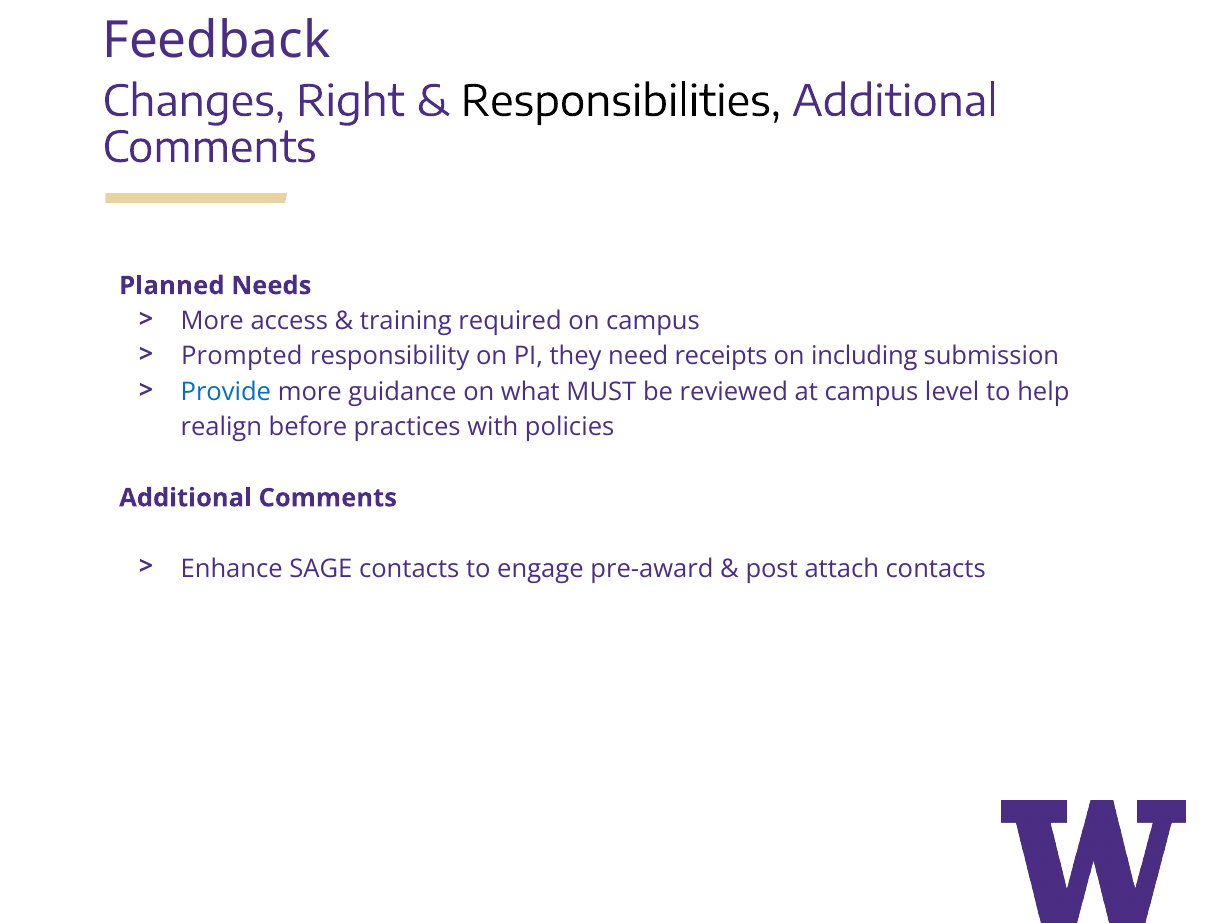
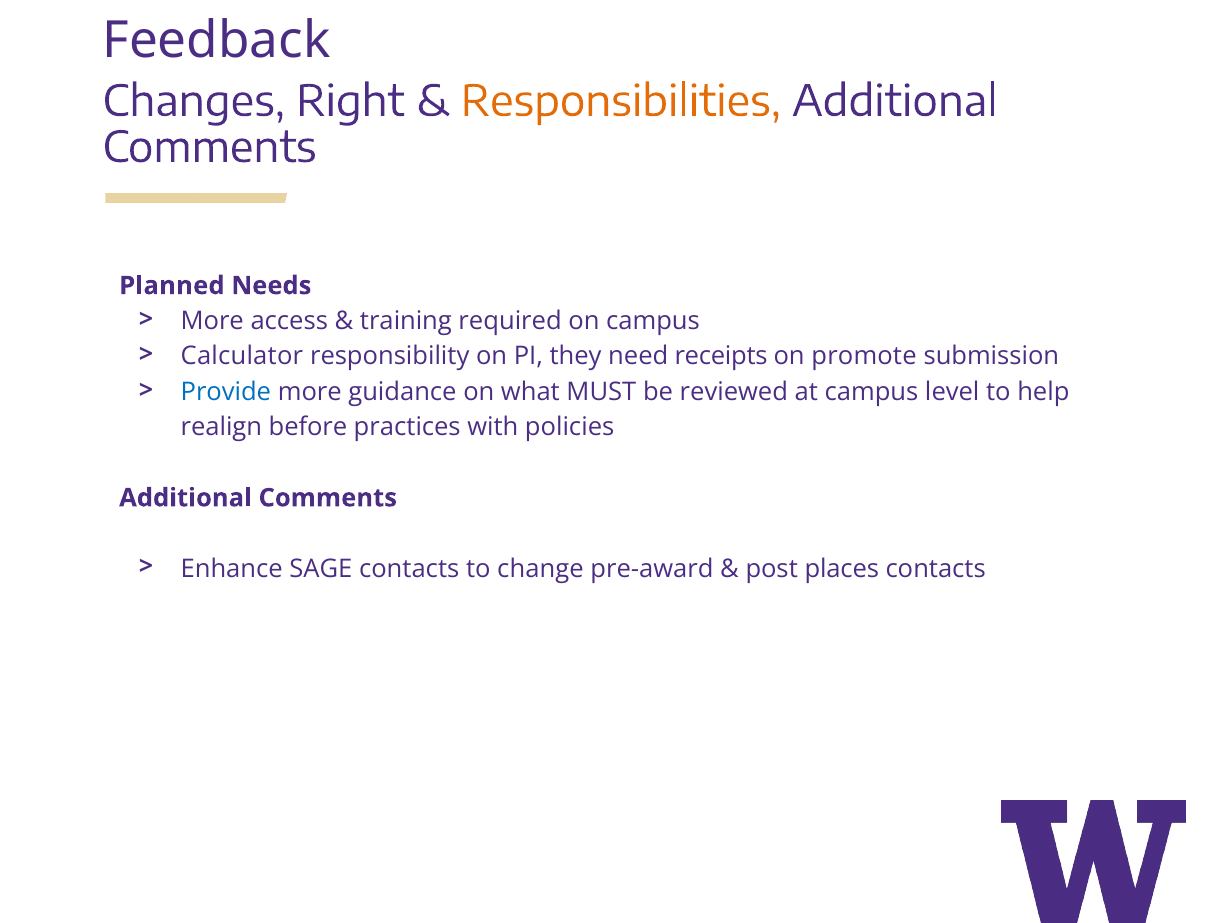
Responsibilities colour: black -> orange (621, 102)
Prompted: Prompted -> Calculator (242, 356)
including: including -> promote (864, 356)
engage: engage -> change (540, 568)
attach: attach -> places (842, 568)
